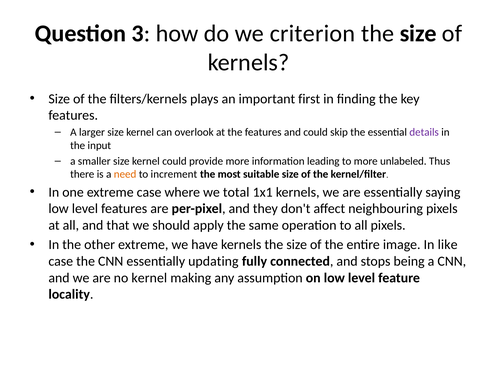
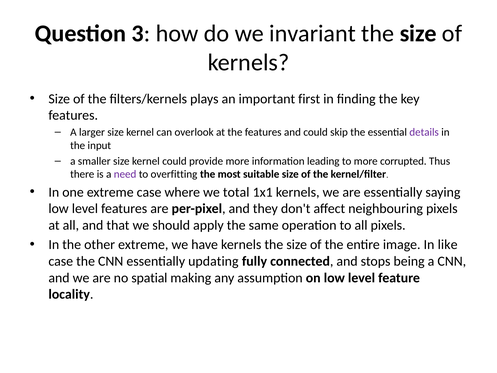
criterion: criterion -> invariant (313, 34)
unlabeled: unlabeled -> corrupted (403, 161)
need colour: orange -> purple (125, 174)
increment: increment -> overfitting (174, 174)
no kernel: kernel -> spatial (149, 278)
